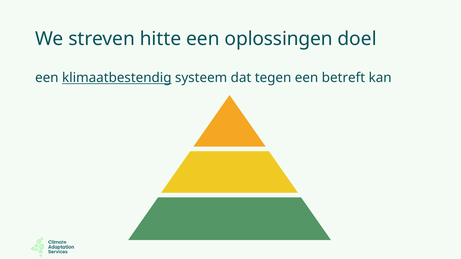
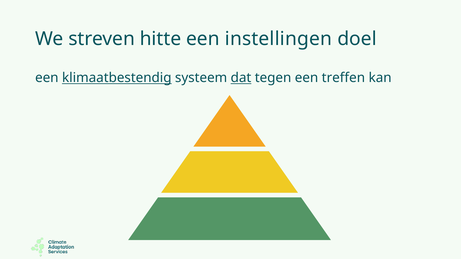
oplossingen: oplossingen -> instellingen (278, 39)
dat underline: none -> present (241, 78)
betreft: betreft -> treffen (343, 78)
